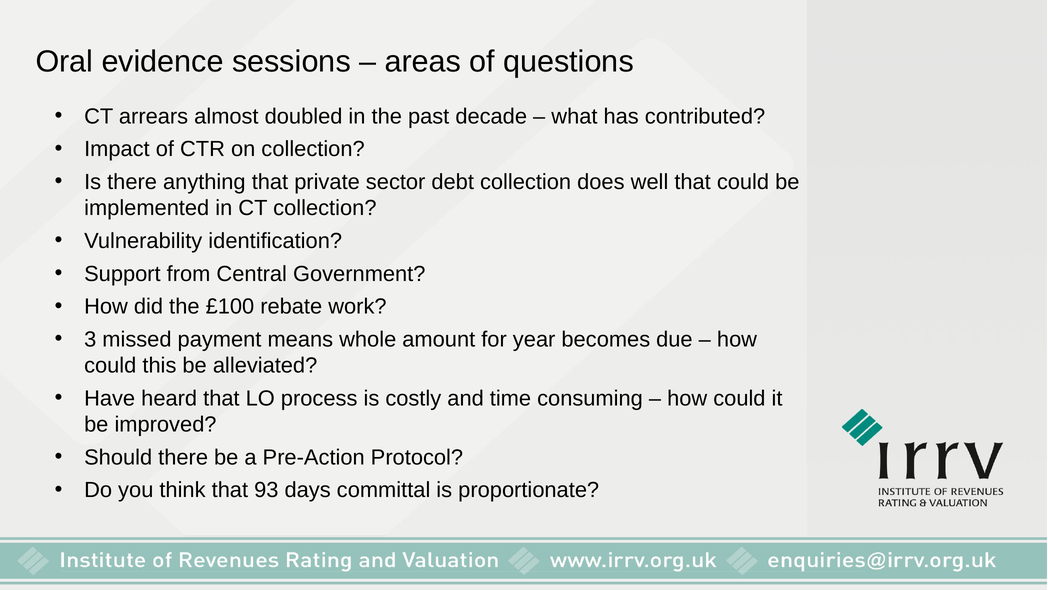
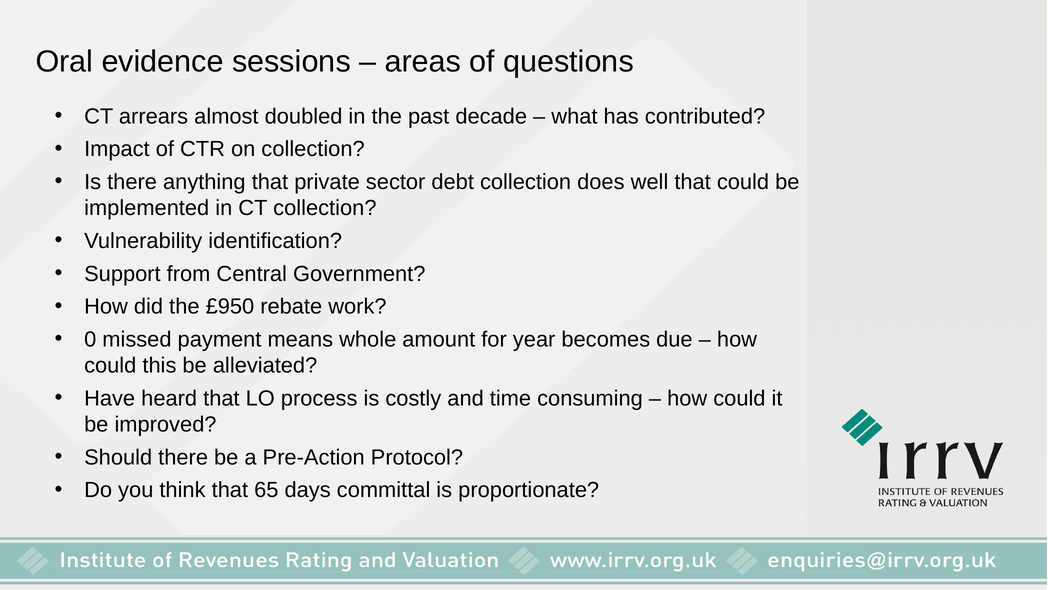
£100: £100 -> £950 (230, 306)
3: 3 -> 0 (90, 339)
93: 93 -> 65 (266, 490)
